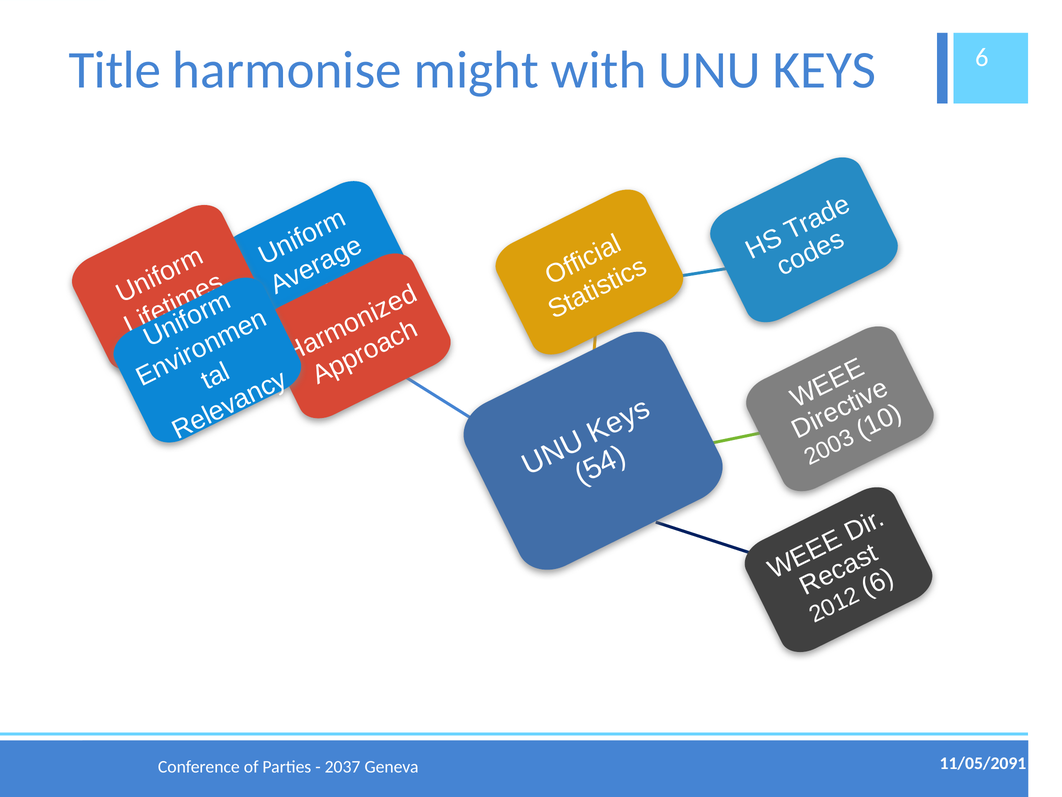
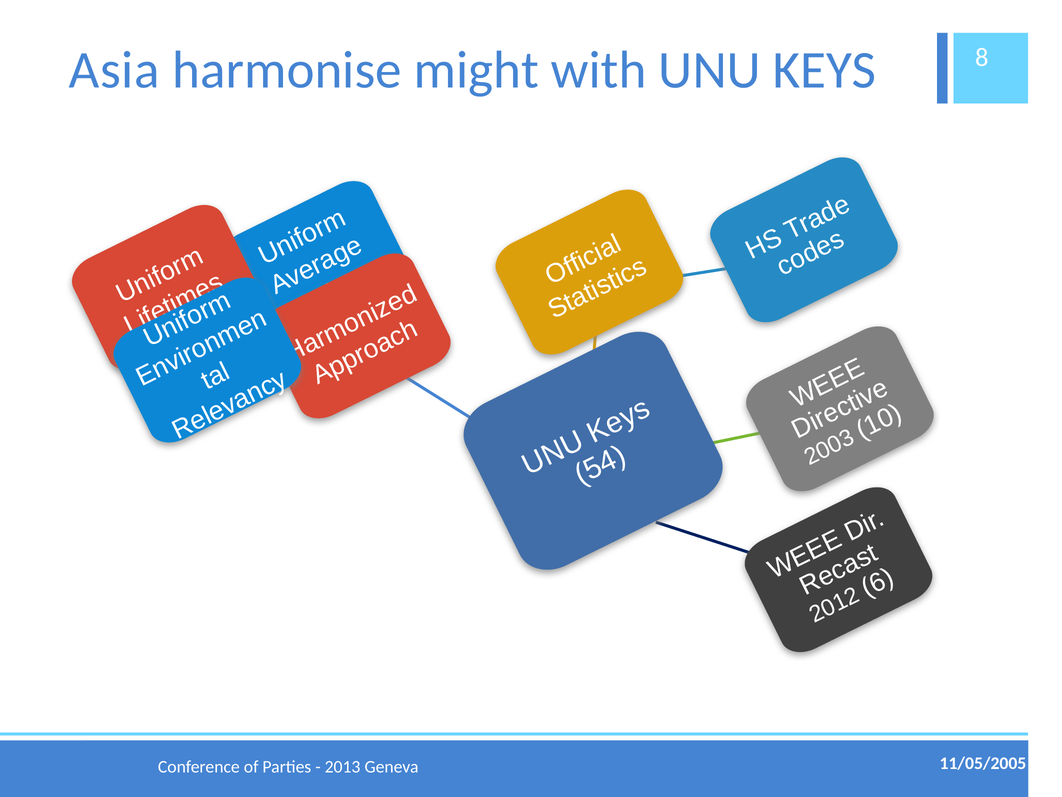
Title: Title -> Asia (114, 70)
KEYS 6: 6 -> 8 (982, 58)
11/05/2091: 11/05/2091 -> 11/05/2005 (983, 763)
2037: 2037 -> 2013 (343, 766)
